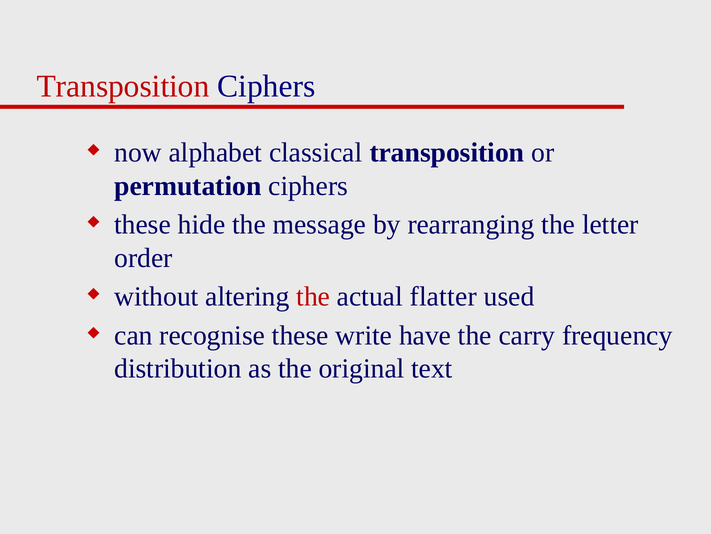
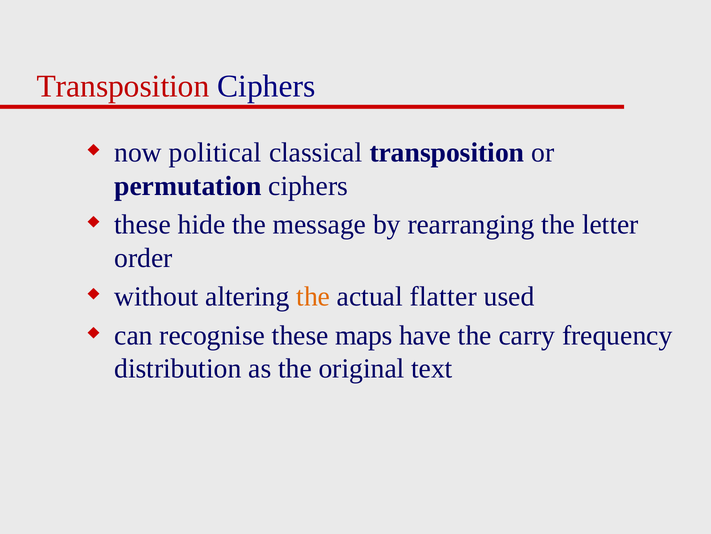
alphabet: alphabet -> political (215, 152)
the colour: red -> orange (313, 296)
write: write -> maps (364, 335)
